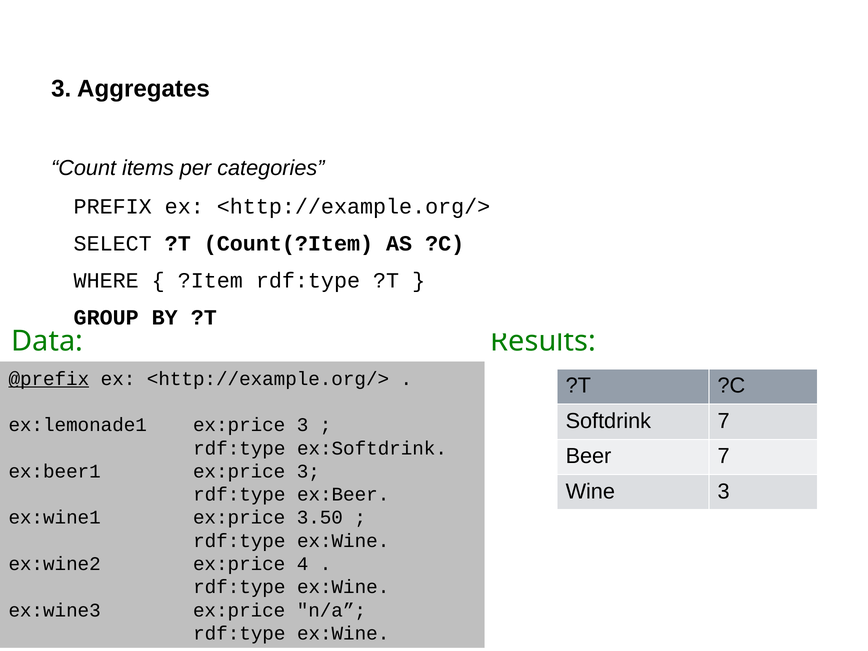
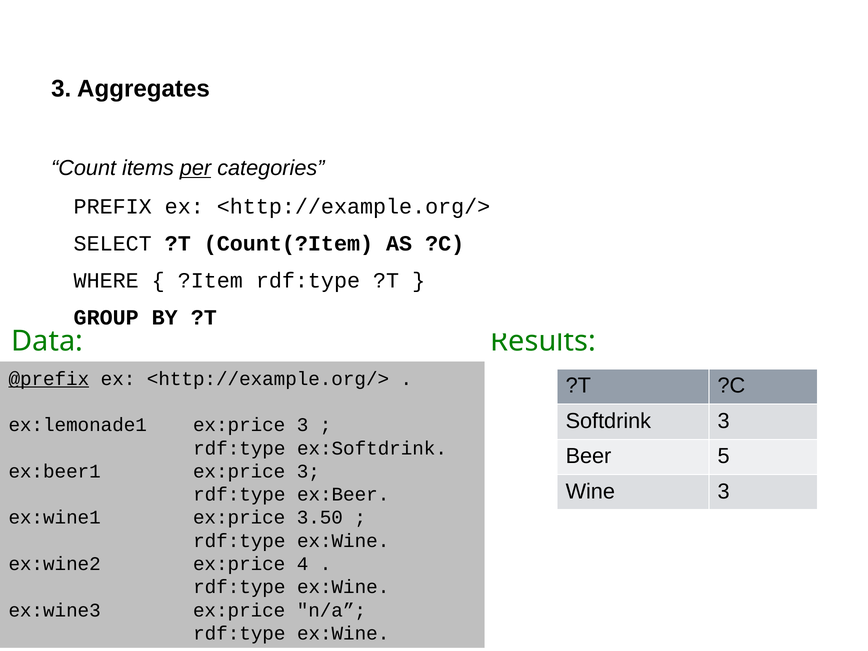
per underline: none -> present (196, 168)
Softdrink 7: 7 -> 3 (724, 421)
Beer 7: 7 -> 5 (724, 456)
